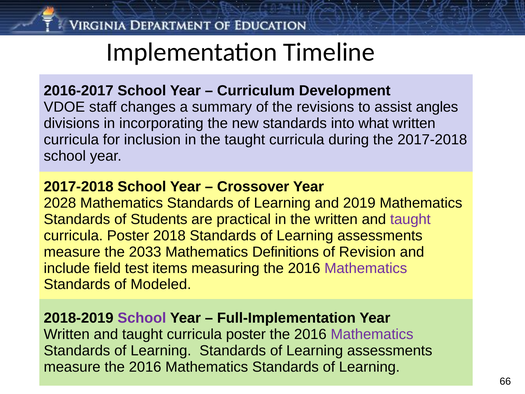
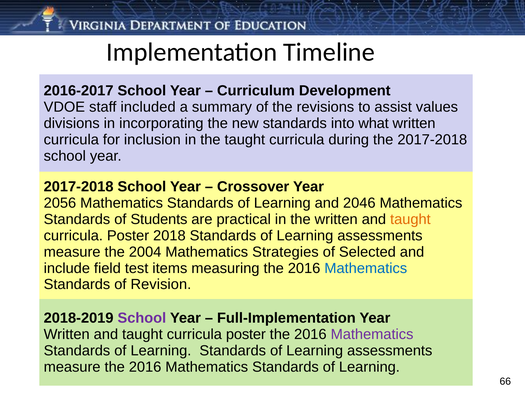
changes: changes -> included (148, 107)
angles: angles -> values (437, 107)
2028: 2028 -> 2056 (60, 203)
2019: 2019 -> 2046 (359, 203)
taught colour: purple -> orange (410, 219)
2033: 2033 -> 2004 (145, 252)
Definitions: Definitions -> Strategies (285, 252)
Revision: Revision -> Selected (367, 252)
Mathematics colour: purple -> blue (366, 268)
Modeled: Modeled -> Revision (161, 284)
